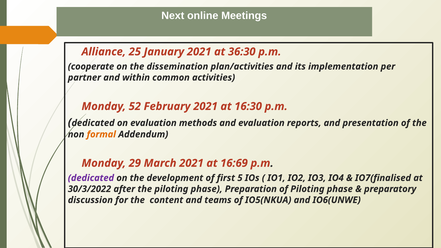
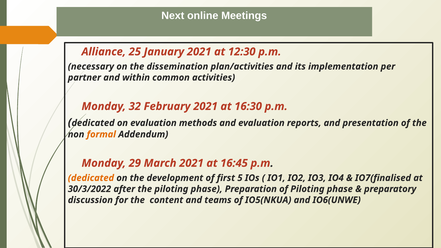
36:30: 36:30 -> 12:30 (242, 52)
cooperate: cooperate -> necessary (91, 67)
52: 52 -> 32 (135, 106)
16:69: 16:69 -> 16:45 (234, 163)
dedicated colour: purple -> orange (91, 178)
